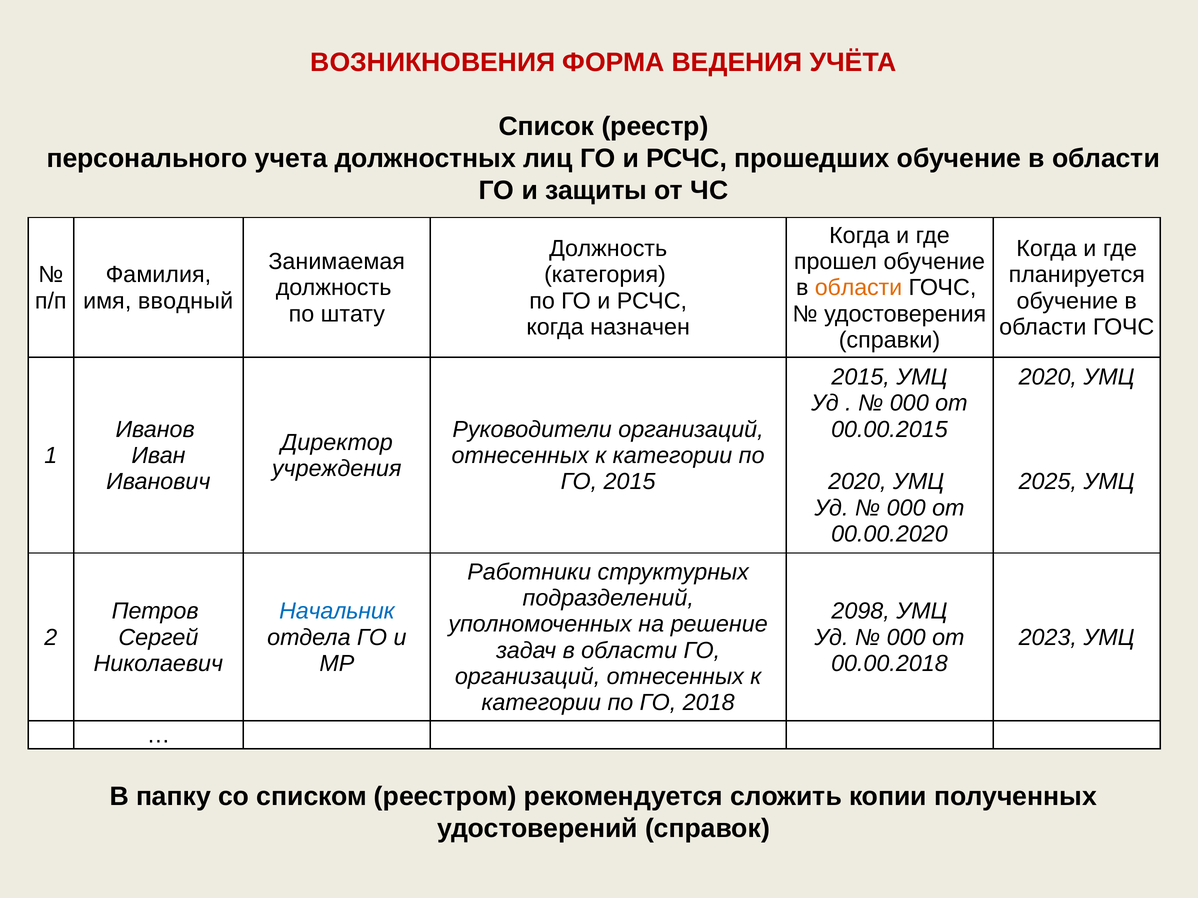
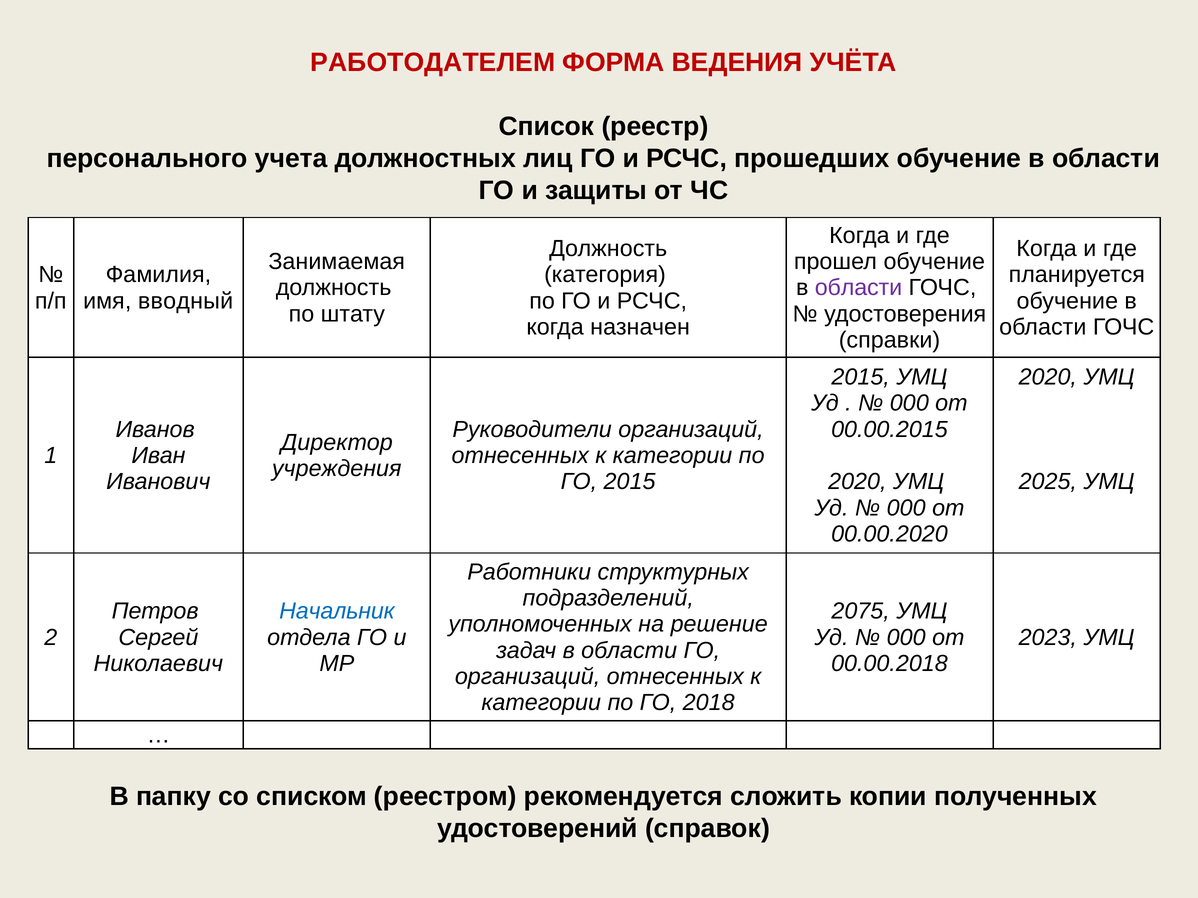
ВОЗНИКНОВЕНИЯ: ВОЗНИКНОВЕНИЯ -> РАБОТОДАТЕЛЕМ (433, 63)
области colour: orange -> purple (858, 288)
2098: 2098 -> 2075 (861, 611)
